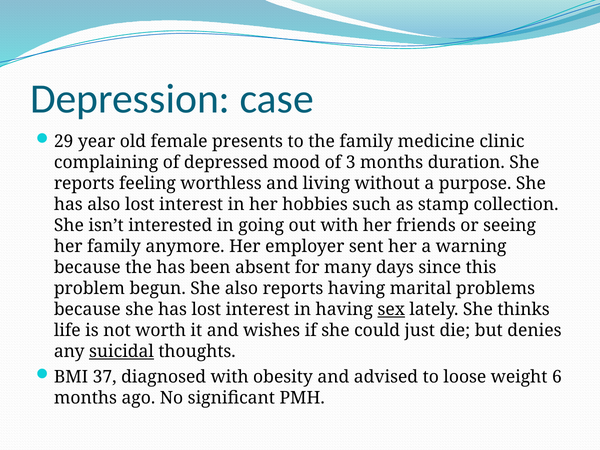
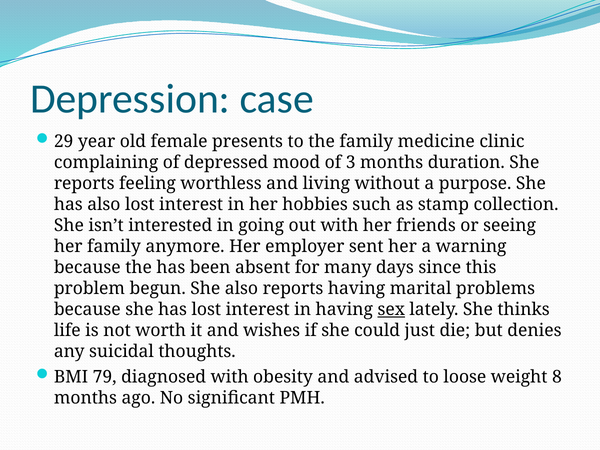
suicidal underline: present -> none (121, 352)
37: 37 -> 79 (105, 377)
6: 6 -> 8 (557, 377)
